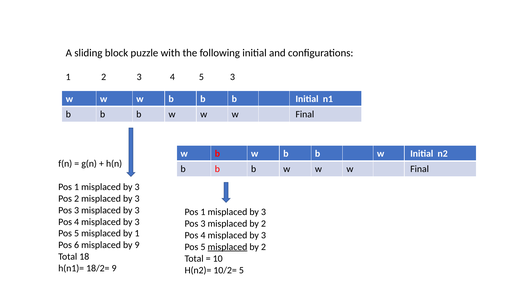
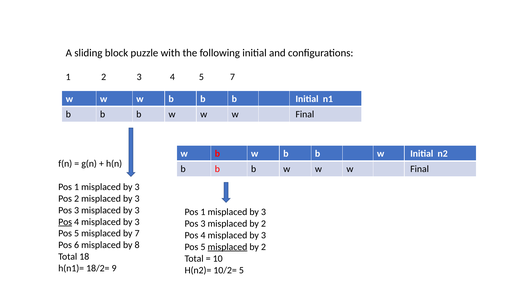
5 3: 3 -> 7 (233, 77)
Pos underline: none -> present (65, 222)
by 1: 1 -> 7 (137, 233)
by 9: 9 -> 8 (137, 245)
